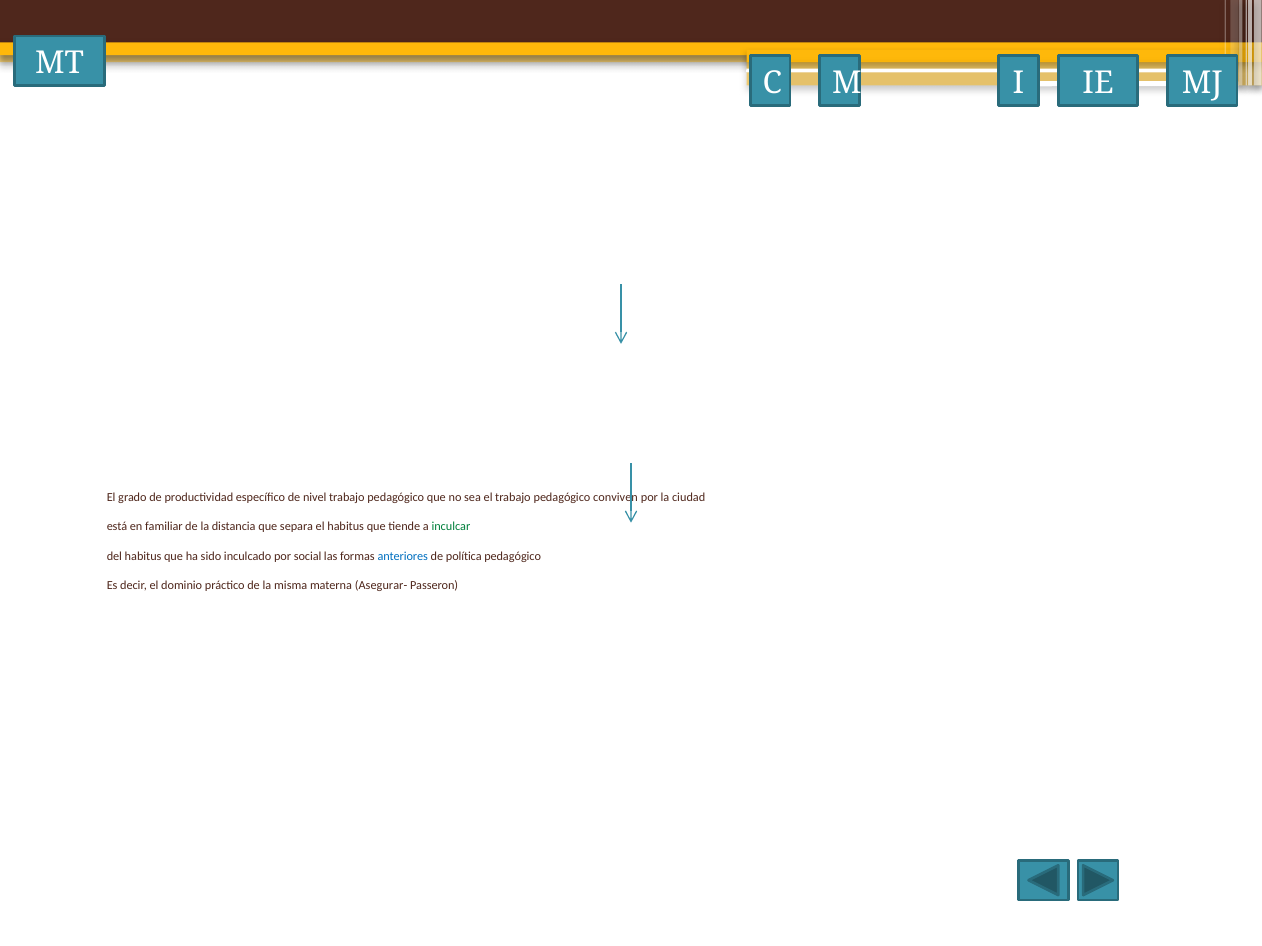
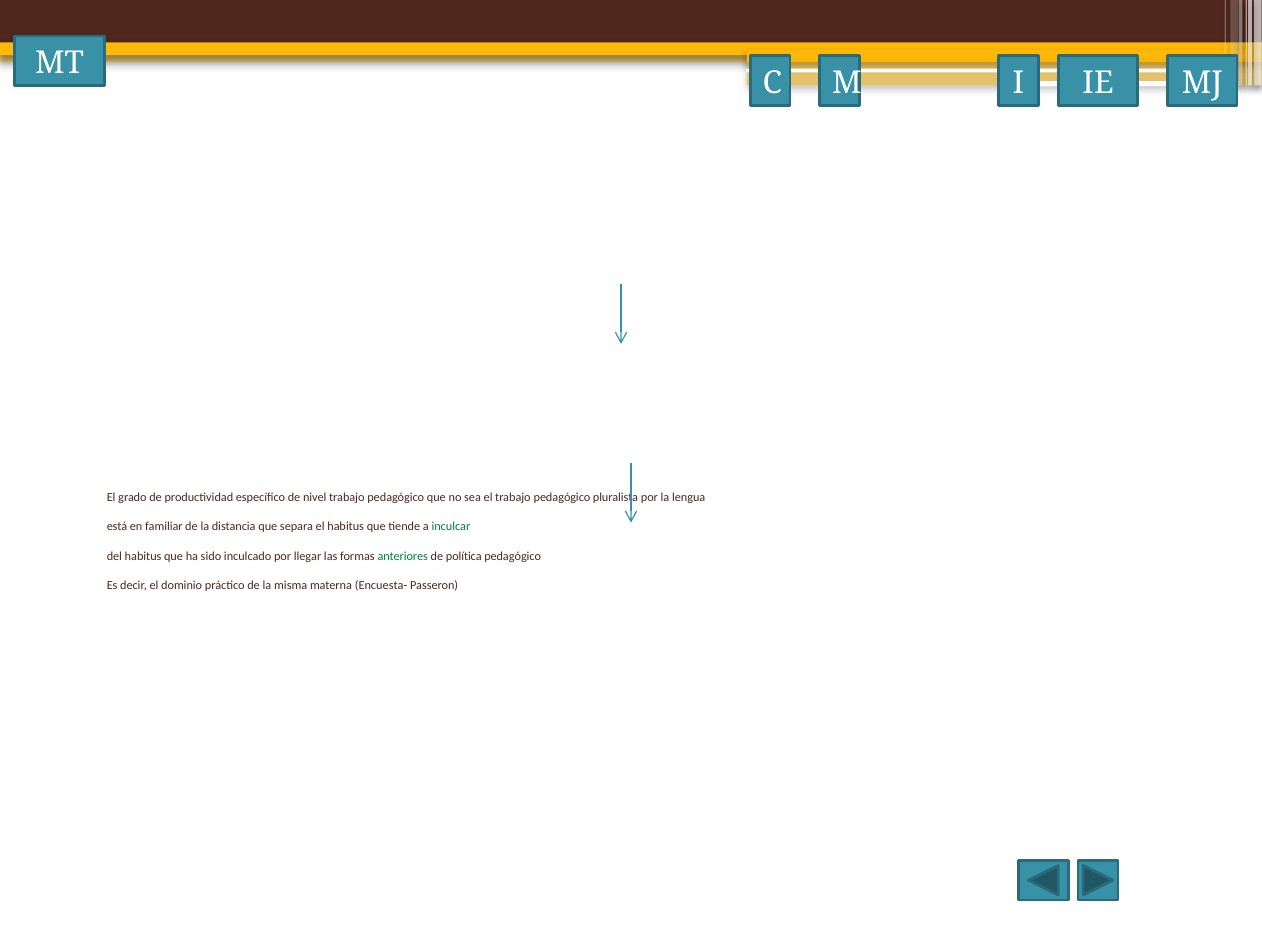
conviven: conviven -> pluralista (616, 498)
ciudad: ciudad -> lengua (689, 498)
social: social -> llegar (308, 556)
anteriores colour: blue -> green (403, 556)
Asegurar-: Asegurar- -> Encuesta- (381, 586)
